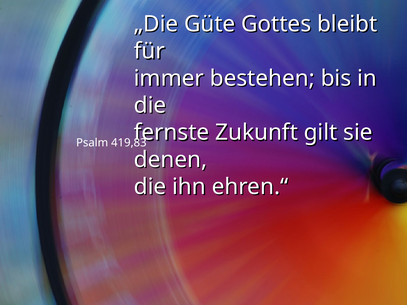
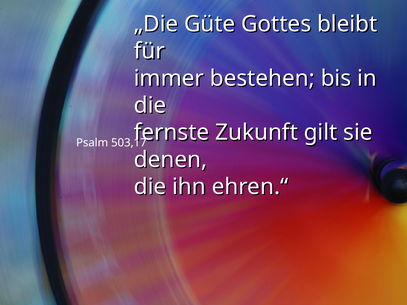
419,83: 419,83 -> 503,17 (129, 143)
